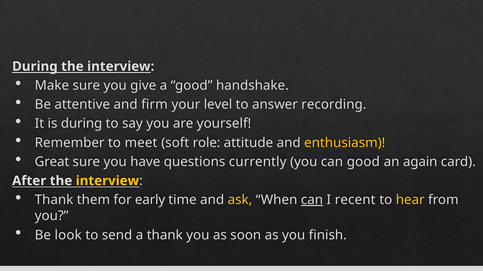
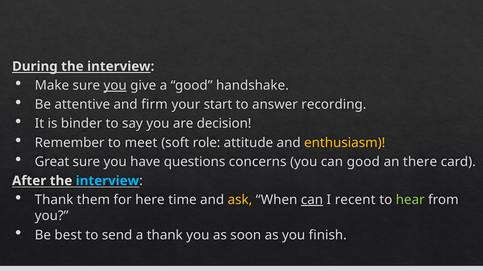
you underline: none -> present (115, 86)
level: level -> start (218, 105)
is during: during -> binder (82, 124)
yourself: yourself -> decision (224, 124)
currently: currently -> concerns (258, 162)
again: again -> there (420, 162)
interview colour: yellow -> light blue (107, 181)
early: early -> here (150, 200)
hear colour: yellow -> light green (410, 200)
look: look -> best (68, 236)
